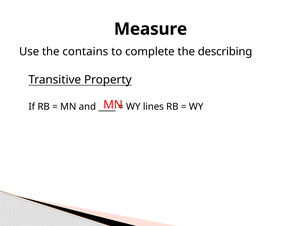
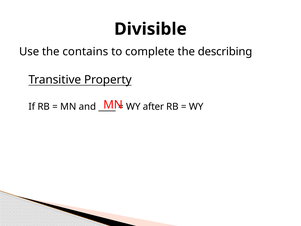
Measure: Measure -> Divisible (150, 29)
lines: lines -> after (153, 107)
